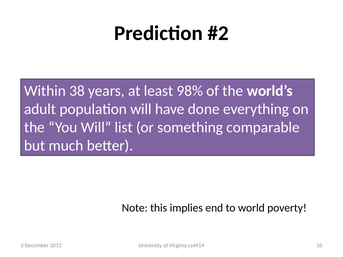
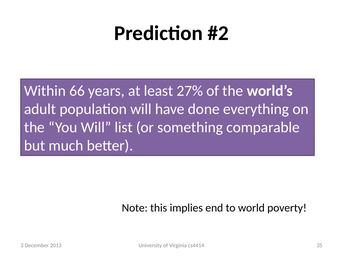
38: 38 -> 66 (77, 91)
98%: 98% -> 27% (190, 91)
